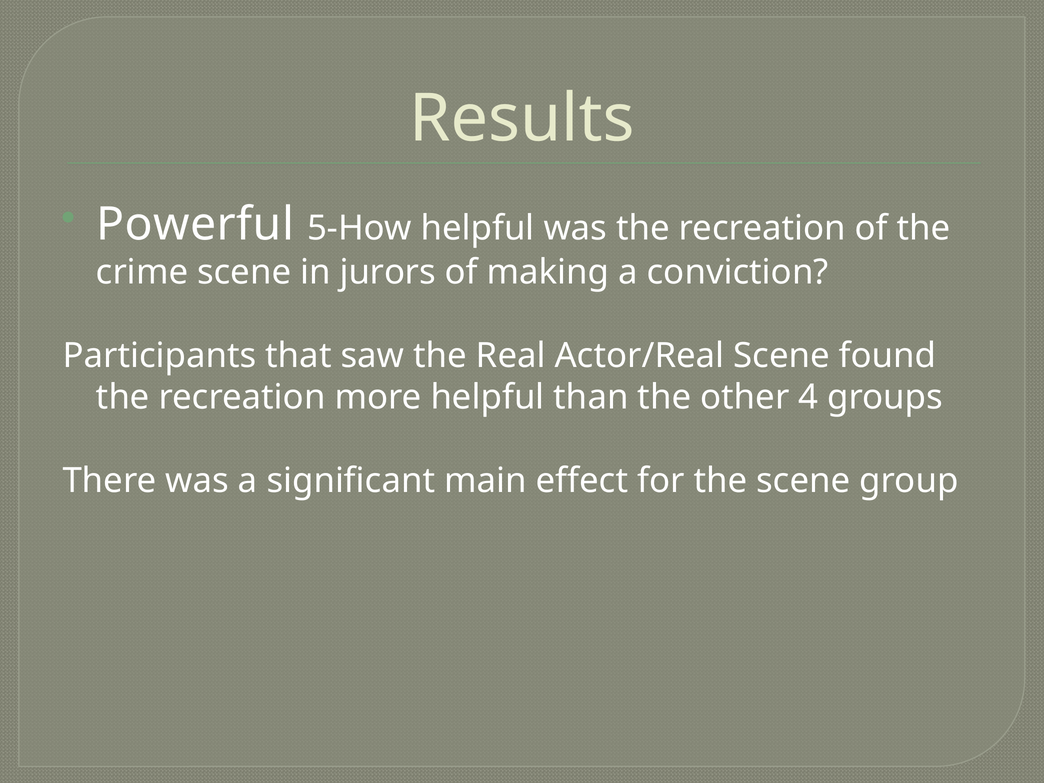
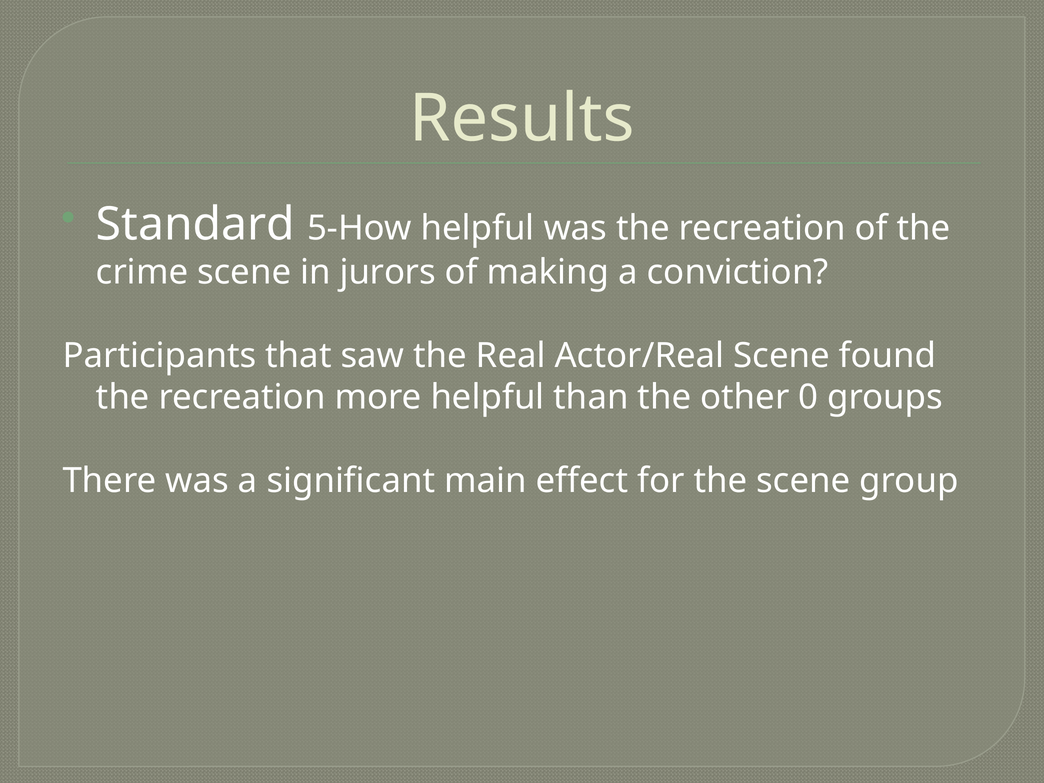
Powerful: Powerful -> Standard (195, 224)
4: 4 -> 0 (808, 397)
